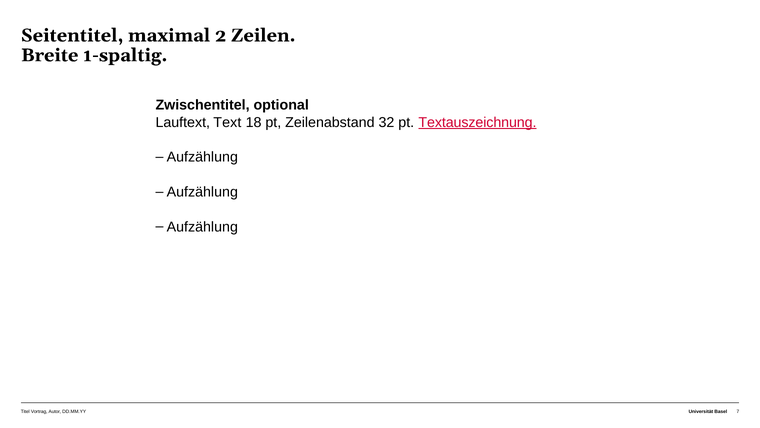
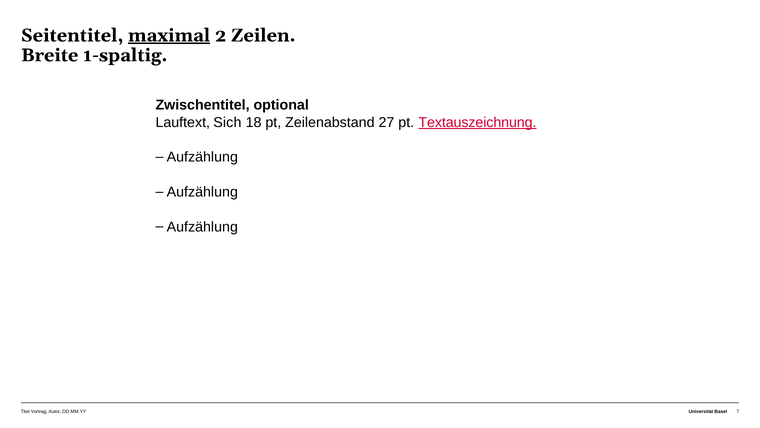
maximal underline: none -> present (169, 35)
Text: Text -> Sich (227, 122)
32: 32 -> 27 (386, 122)
